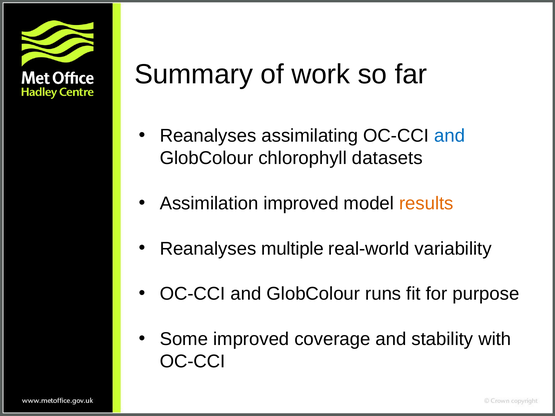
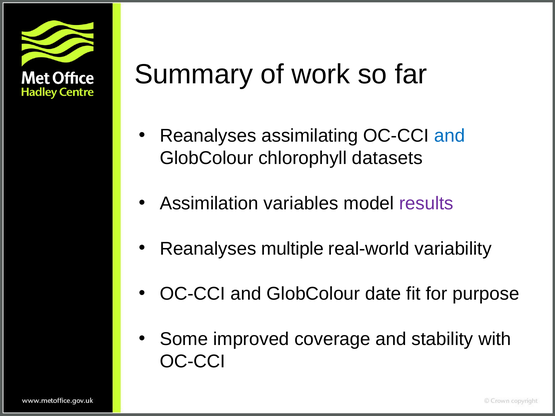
Assimilation improved: improved -> variables (301, 203)
results colour: orange -> purple (426, 203)
runs: runs -> date (383, 294)
